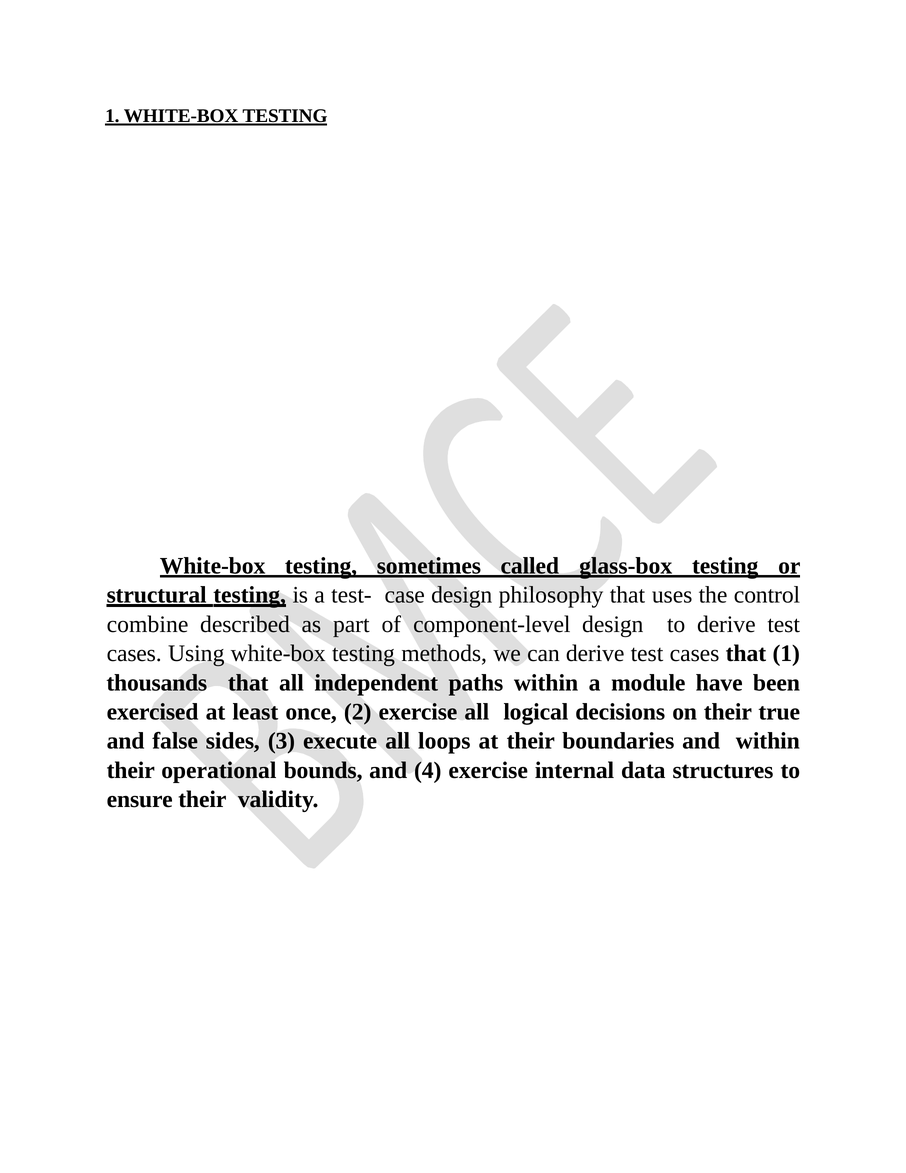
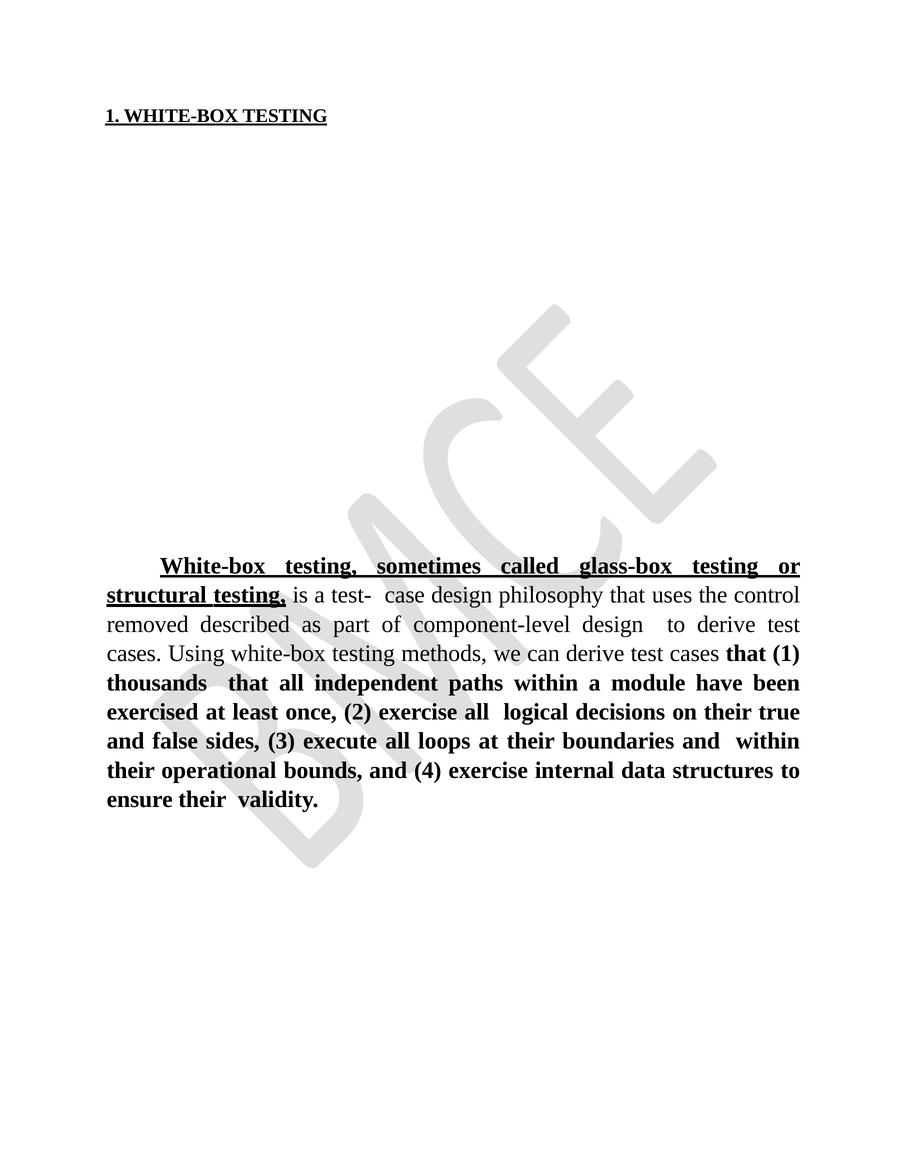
combine: combine -> removed (148, 624)
